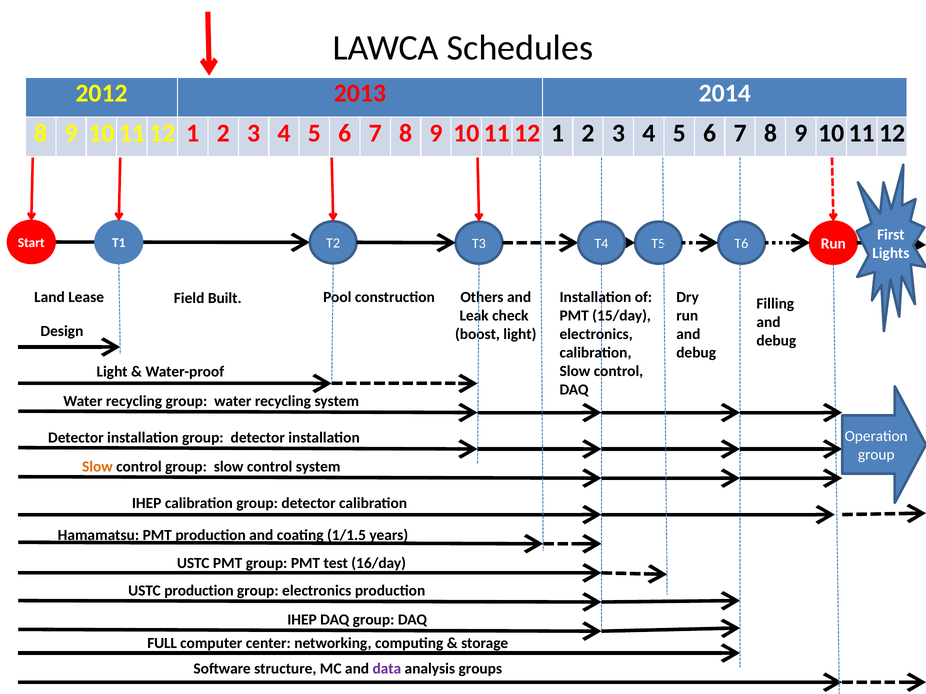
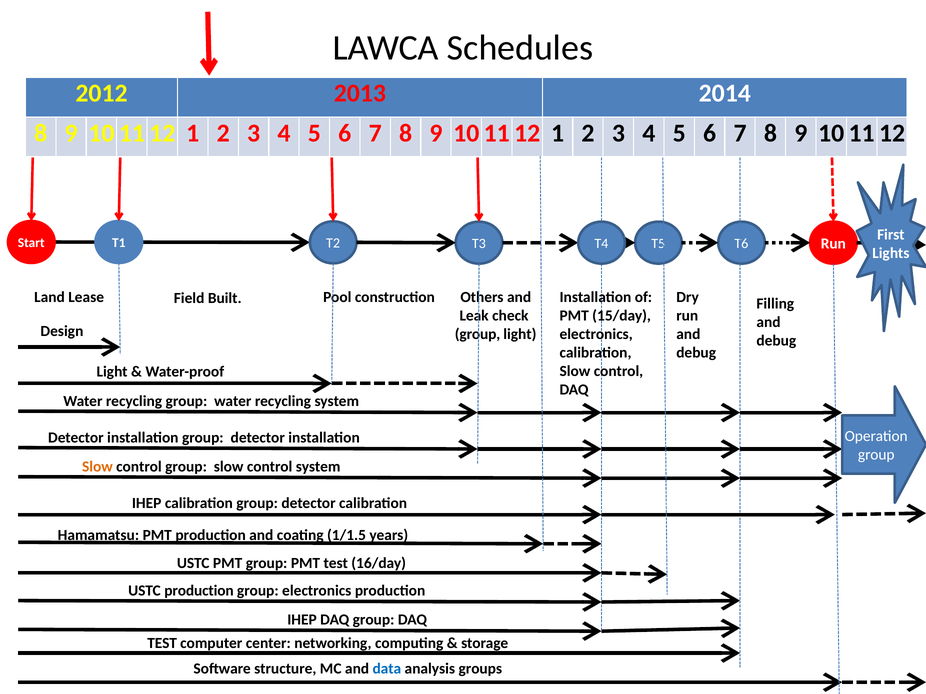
boost: boost -> group (478, 334)
FULL: FULL -> TEST (162, 644)
data colour: purple -> blue (387, 669)
